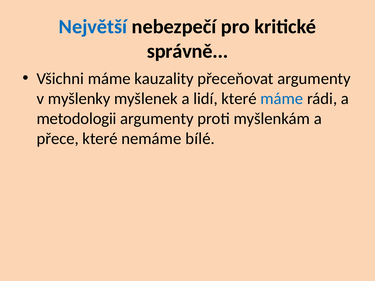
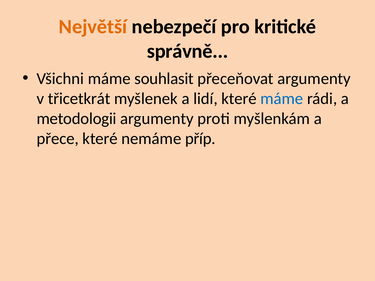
Největší colour: blue -> orange (93, 27)
kauzality: kauzality -> souhlasit (164, 79)
myšlenky: myšlenky -> třicetkrát (79, 99)
bílé: bílé -> příp (200, 139)
